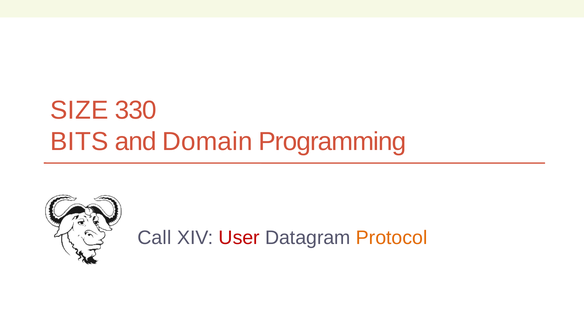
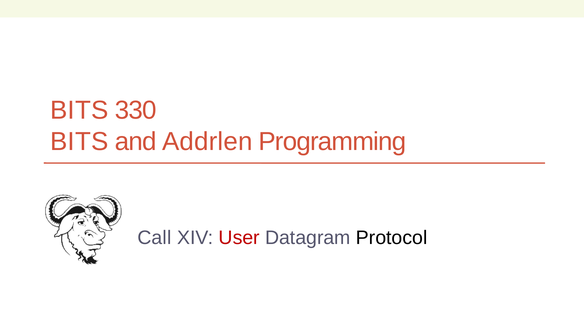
SIZE: SIZE -> BITS (79, 110)
Domain: Domain -> Addrlen (207, 141)
Protocol colour: orange -> black (392, 237)
